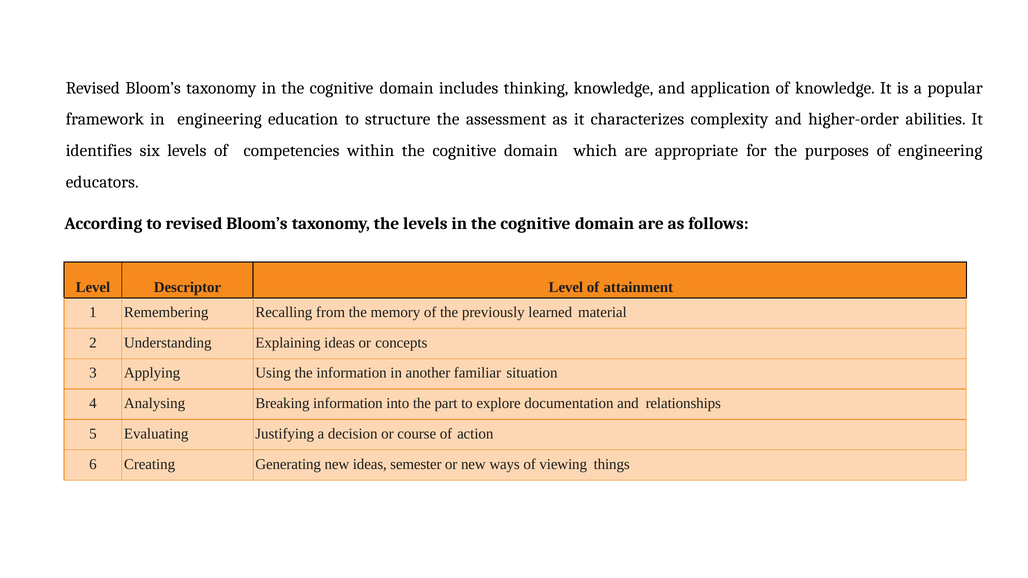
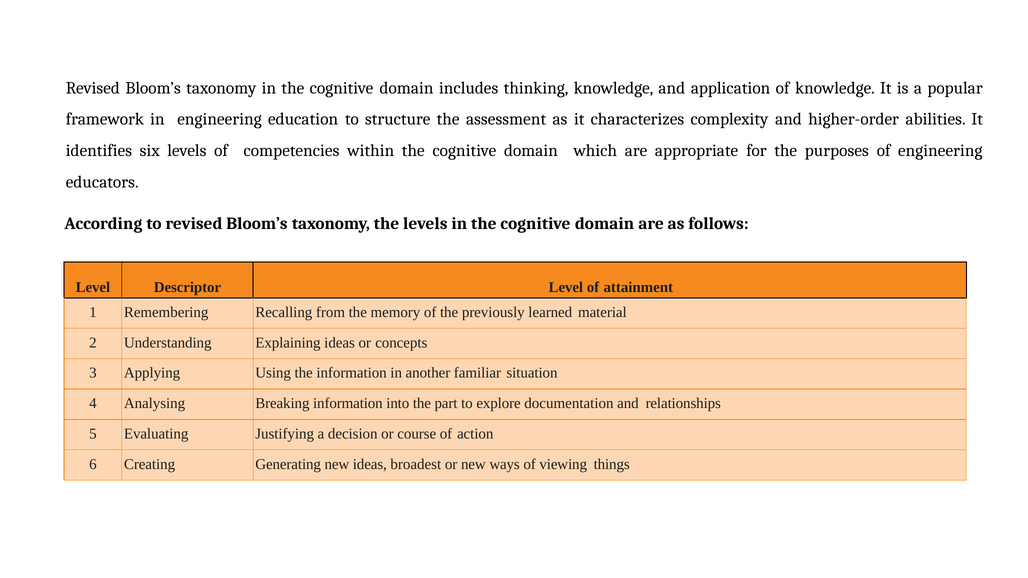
semester: semester -> broadest (416, 464)
